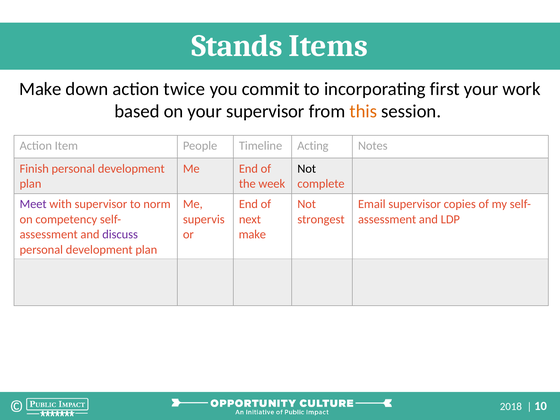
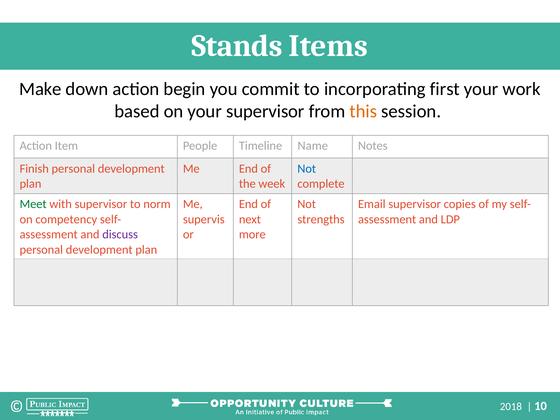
twice: twice -> begin (185, 89)
Acting: Acting -> Name (313, 146)
Not colour: black -> blue (307, 169)
Meet colour: purple -> green (33, 204)
strongest: strongest -> strengths (321, 219)
make: make -> more (252, 234)
